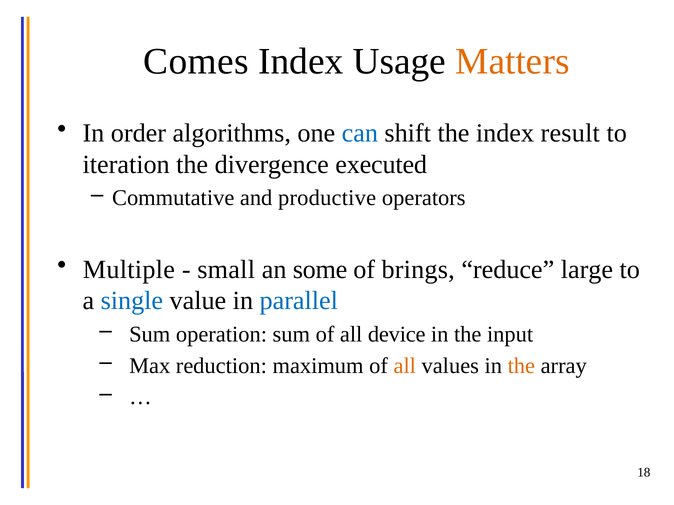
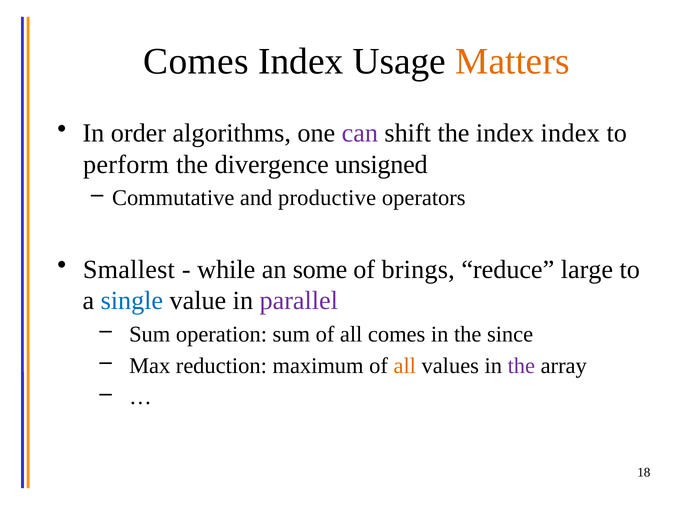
can colour: blue -> purple (360, 133)
index result: result -> index (570, 133)
iteration: iteration -> perform (126, 165)
executed: executed -> unsigned (381, 165)
Multiple: Multiple -> Smallest (129, 270)
small: small -> while (226, 270)
parallel colour: blue -> purple (299, 301)
all device: device -> comes (397, 335)
input: input -> since (510, 335)
the colour: orange -> purple (521, 366)
